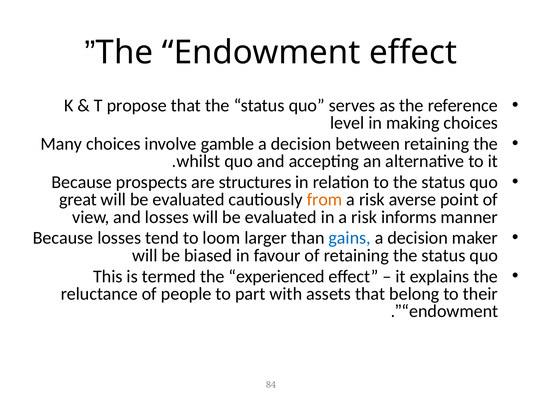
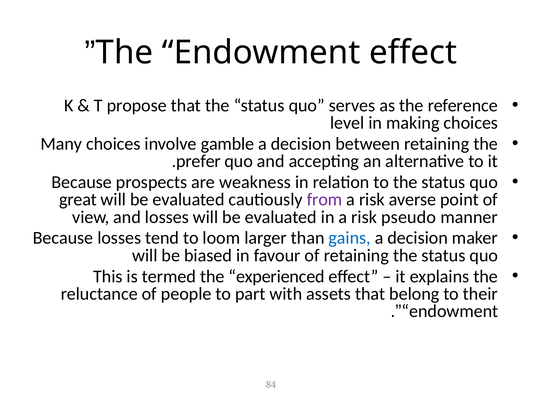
whilst: whilst -> prefer (199, 161)
structures: structures -> weakness (255, 182)
from colour: orange -> purple (325, 199)
informs: informs -> pseudo (409, 217)
